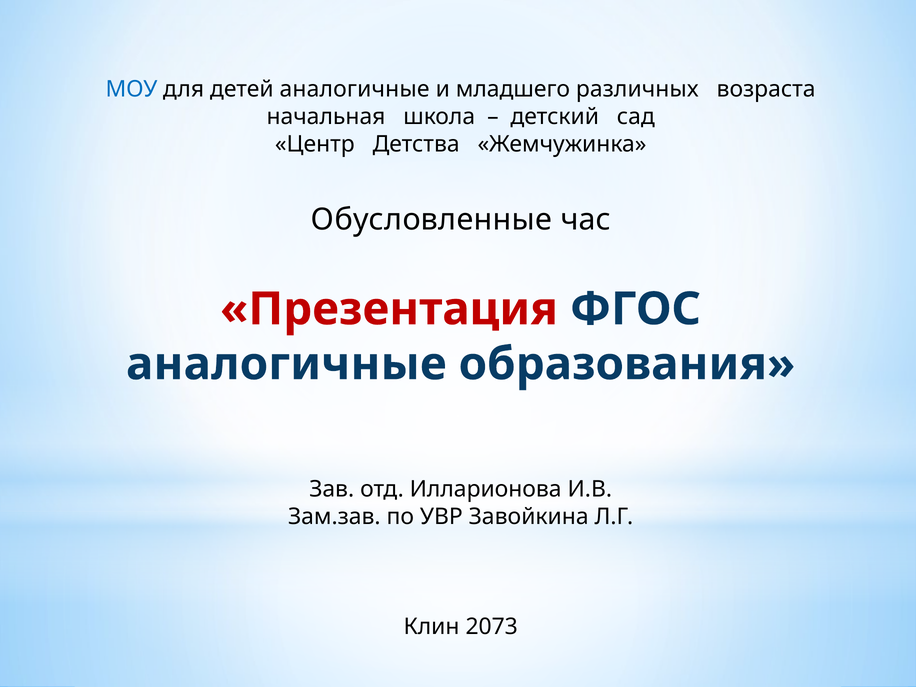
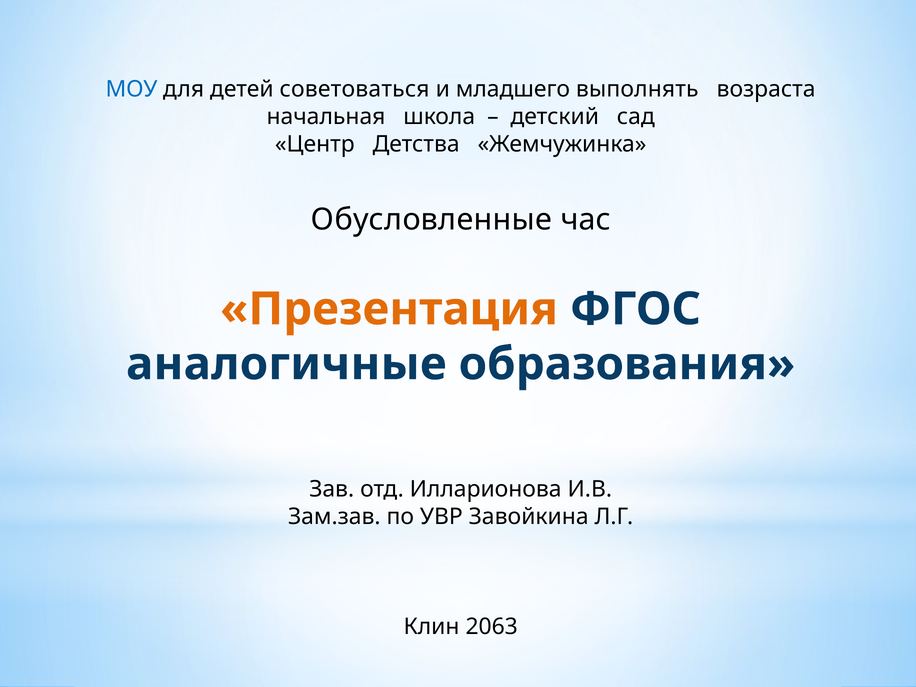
детей аналогичные: аналогичные -> советоваться (355, 89)
различных: различных -> выполнять (637, 89)
Презентация colour: red -> orange (389, 309)
2073: 2073 -> 2063 (492, 627)
